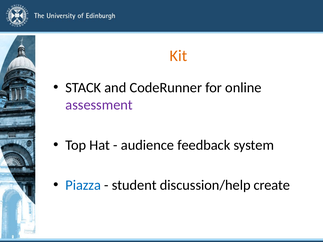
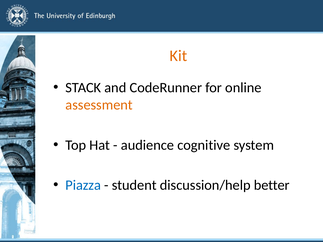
assessment colour: purple -> orange (99, 105)
feedback: feedback -> cognitive (204, 145)
create: create -> better (272, 185)
